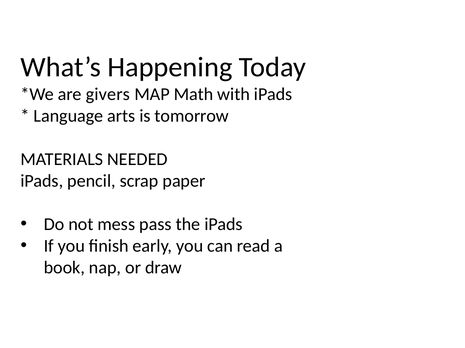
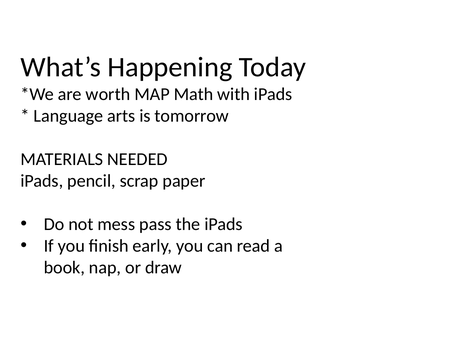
givers: givers -> worth (108, 94)
